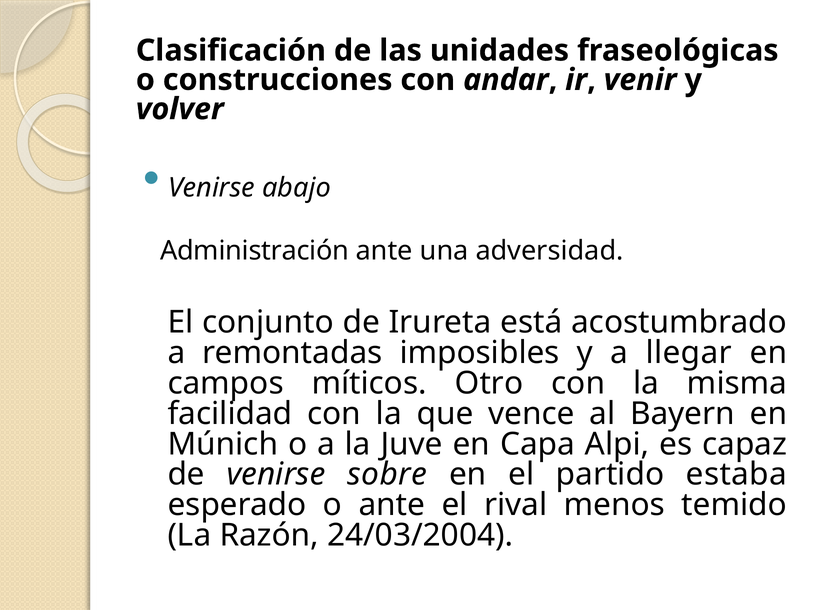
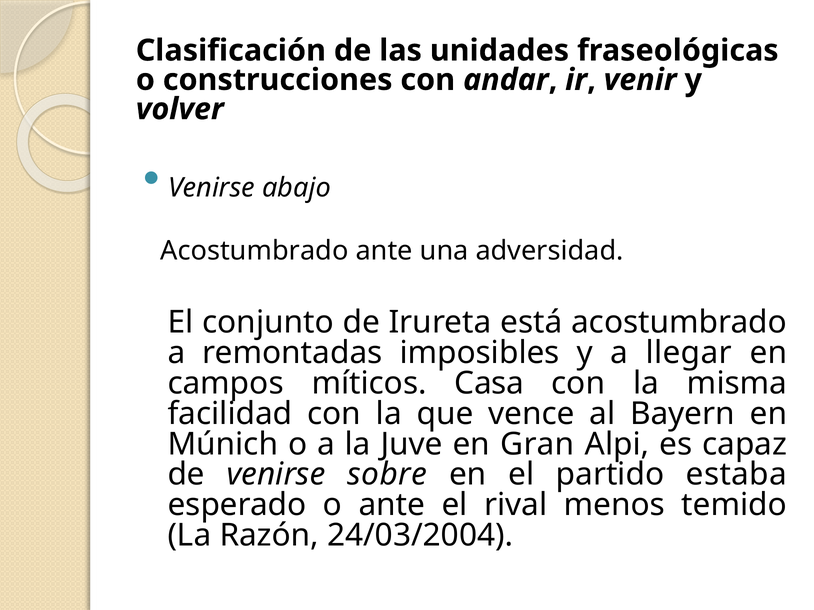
Administración: Administración -> Acostumbrado (254, 251)
Otro: Otro -> Casa (489, 384)
Capa: Capa -> Gran (537, 444)
